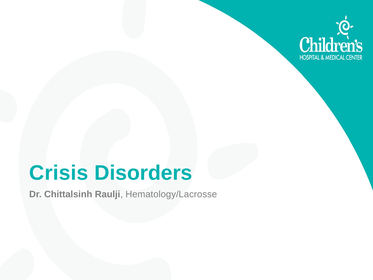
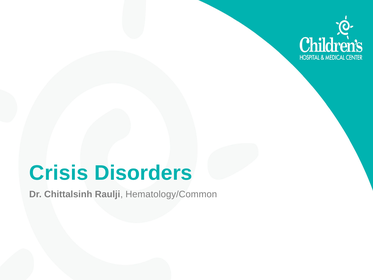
Hematology/Lacrosse: Hematology/Lacrosse -> Hematology/Common (171, 194)
